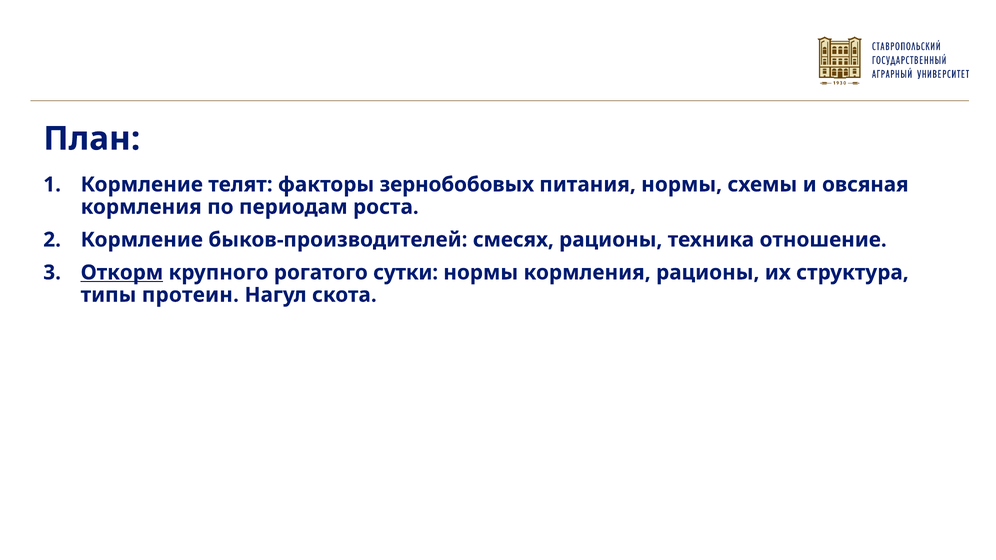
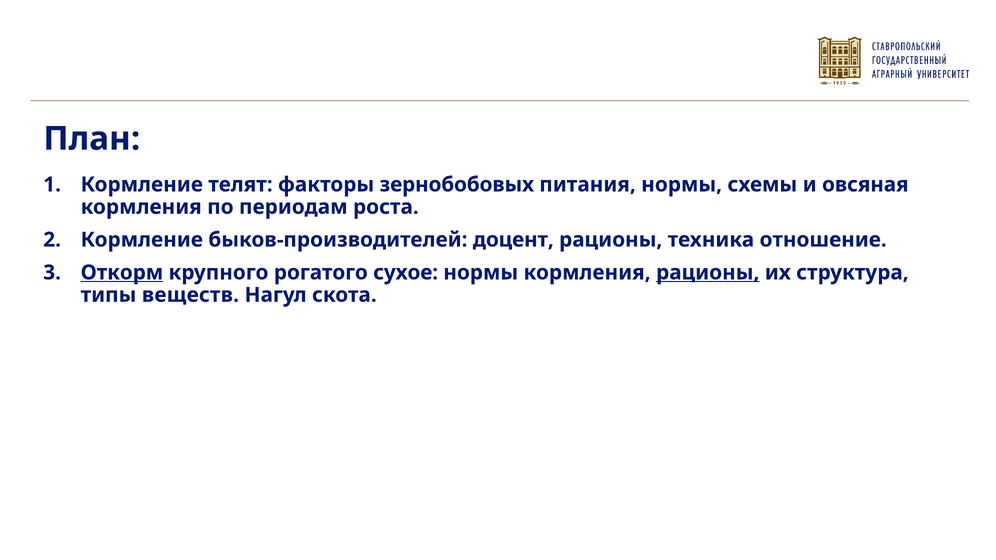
смесях: смесях -> доцент (513, 240)
сутки: сутки -> сухое (406, 273)
рационы underline: none -> present (708, 273)
протеин: протеин -> веществ (190, 295)
